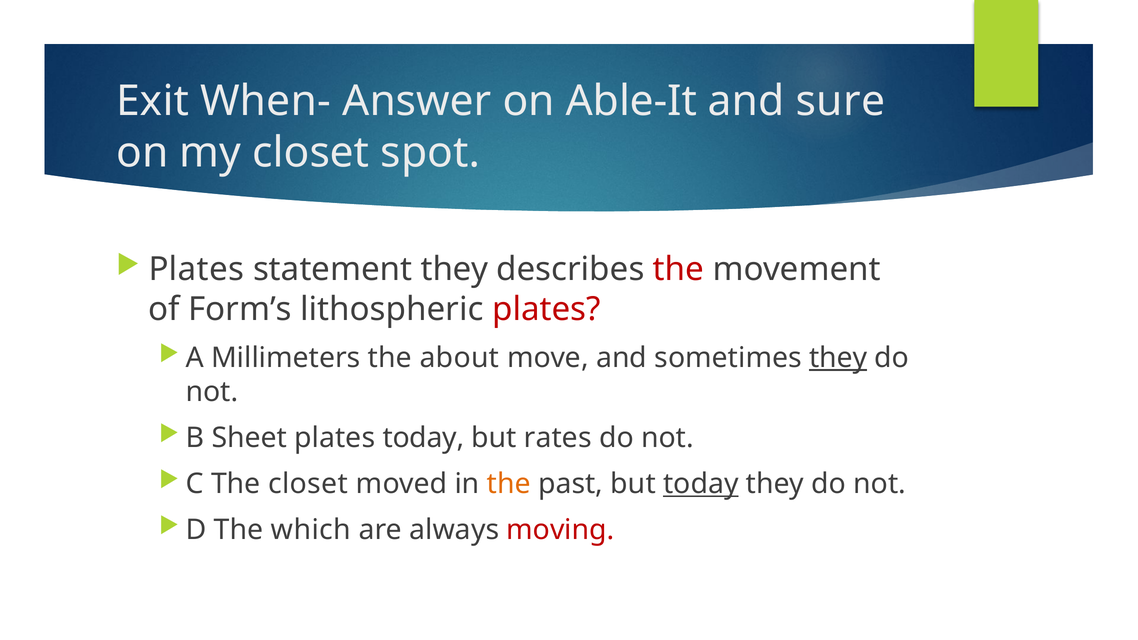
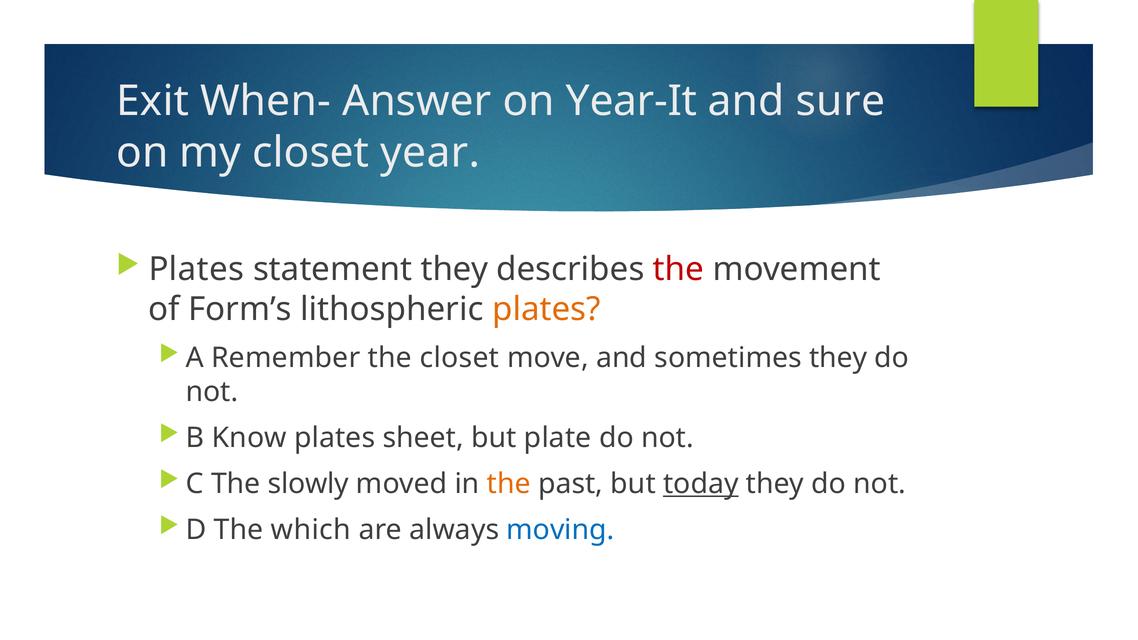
Able-It: Able-It -> Year-It (632, 101)
spot: spot -> year (430, 152)
plates colour: red -> orange (546, 309)
Millimeters: Millimeters -> Remember (286, 358)
the about: about -> closet (459, 358)
they underline: present -> none (838, 358)
Sheet: Sheet -> Know (249, 438)
plates today: today -> sheet (423, 438)
rates: rates -> plate (558, 438)
The closet: closet -> slowly (308, 484)
moving colour: red -> blue (560, 530)
